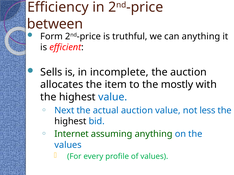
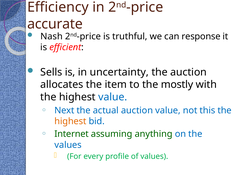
between: between -> accurate (55, 24)
Form: Form -> Nash (51, 37)
can anything: anything -> response (201, 37)
incomplete: incomplete -> uncertainty (119, 72)
less: less -> this (207, 111)
highest colour: black -> orange (70, 122)
